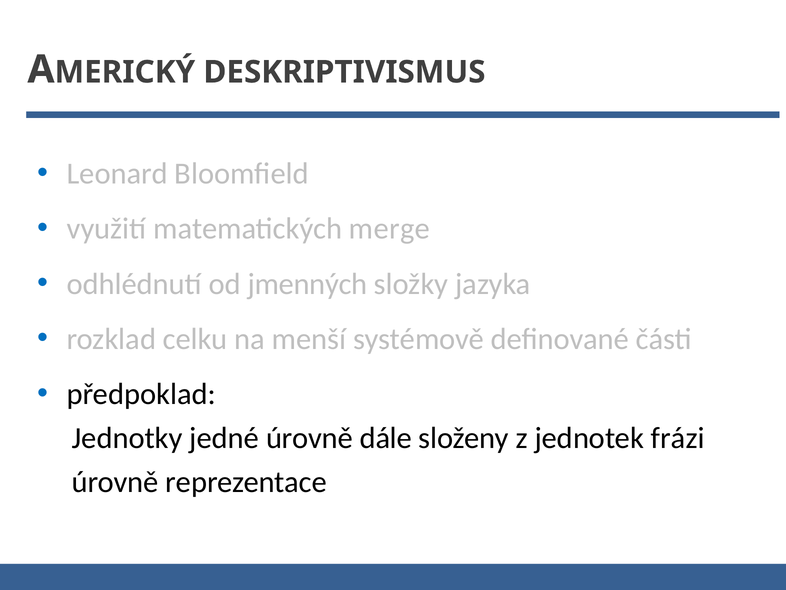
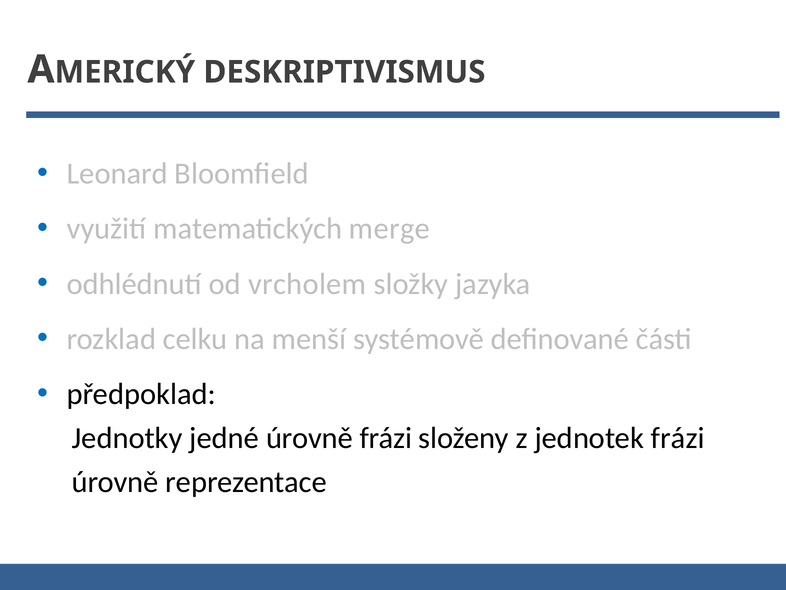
jmenných: jmenných -> vrcholem (307, 284)
úrovně dále: dále -> frázi (386, 438)
